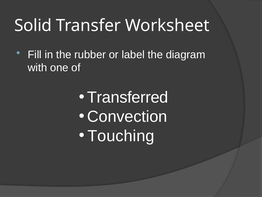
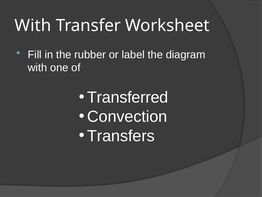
Solid: Solid -> With (33, 25)
Touching: Touching -> Transfers (121, 136)
